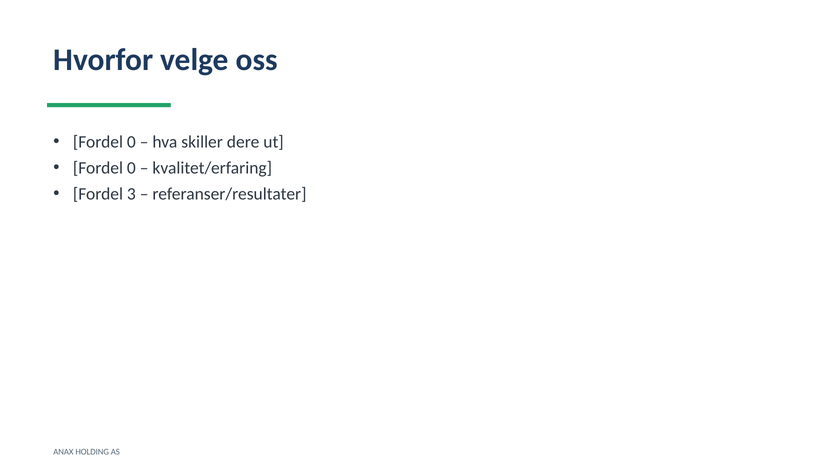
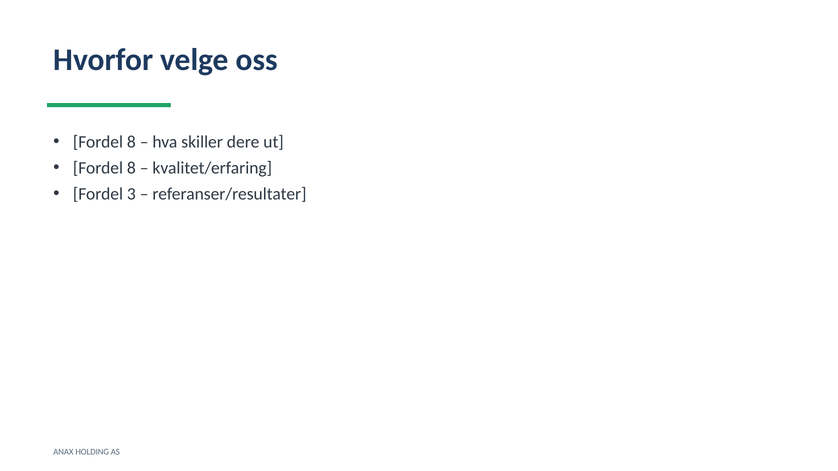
0: 0 -> 8 (131, 142)
0: 0 -> 8 (131, 168)
